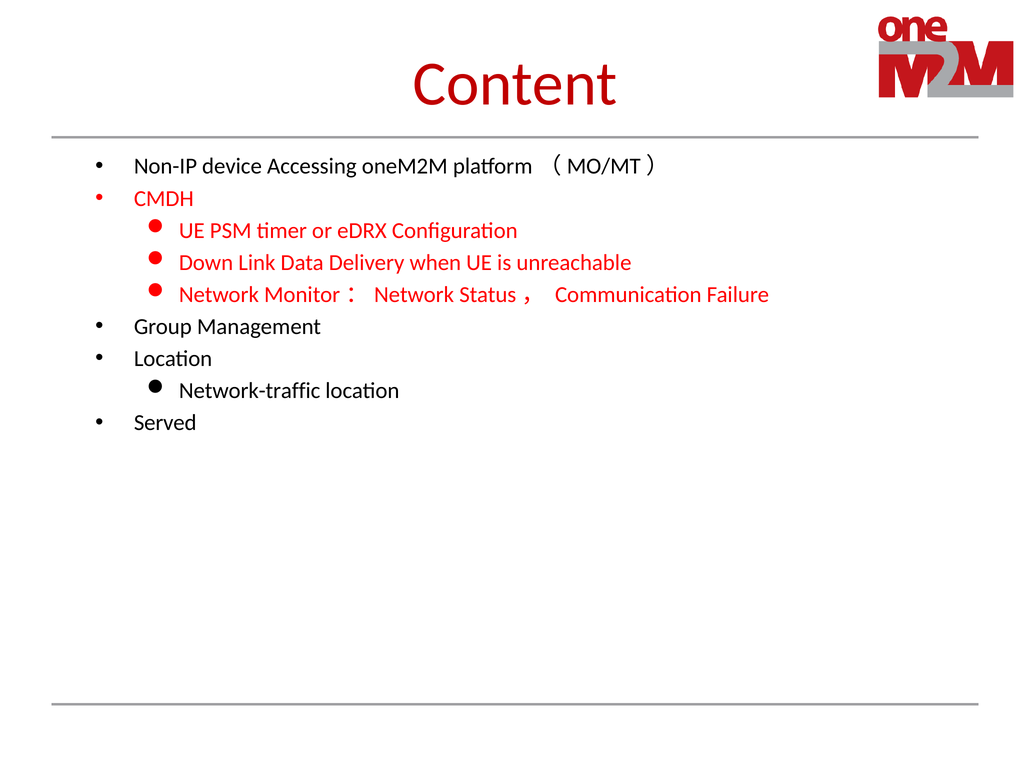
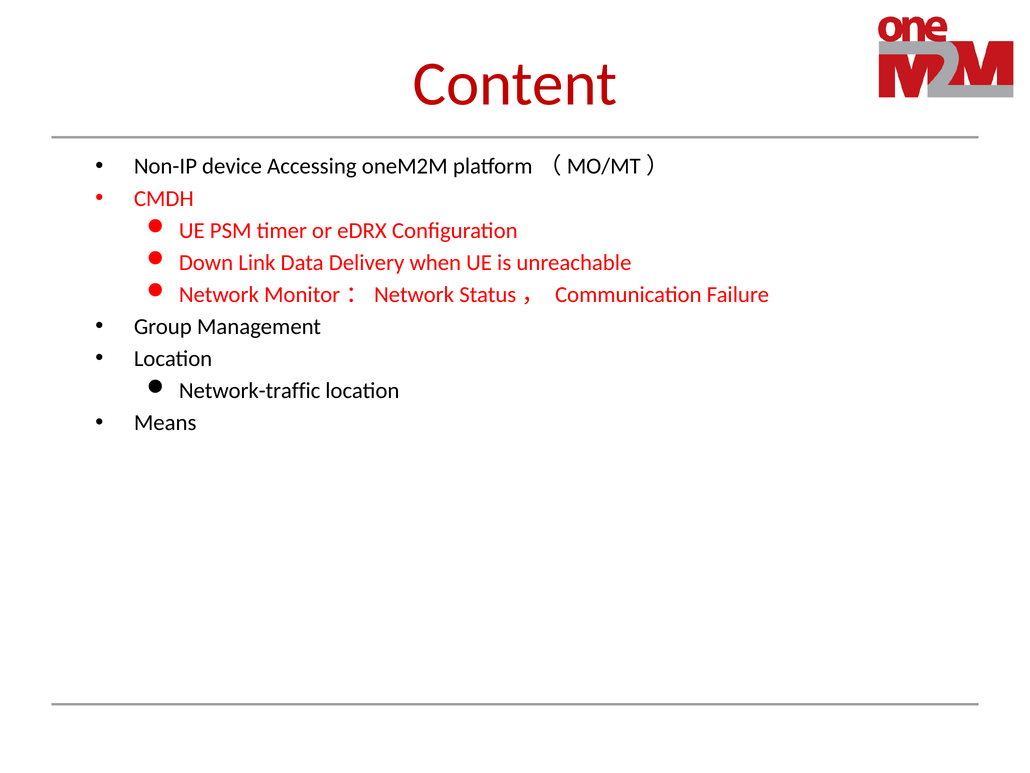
Served: Served -> Means (165, 423)
